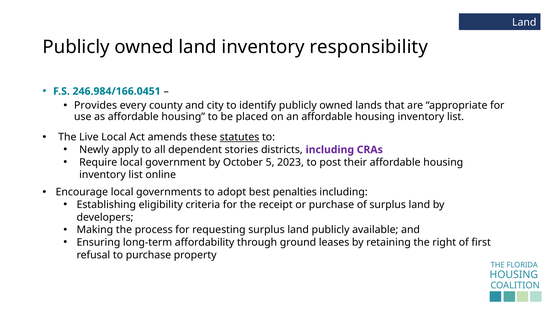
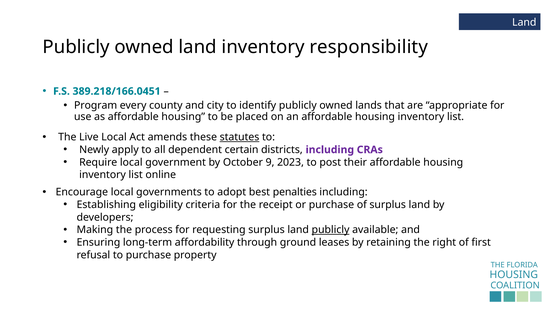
246.984/166.0451: 246.984/166.0451 -> 389.218/166.0451 (117, 91)
Provides: Provides -> Program (96, 106)
stories: stories -> certain (242, 150)
5: 5 -> 9 (270, 163)
publicly underline: none -> present (331, 230)
